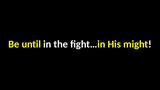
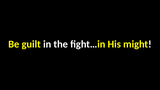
until: until -> guilt (31, 44)
